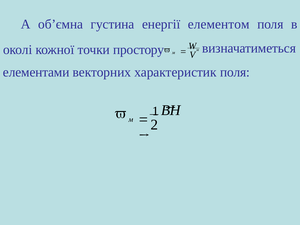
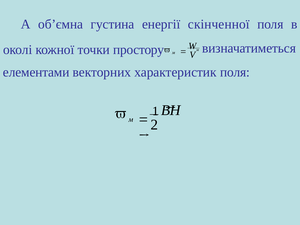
елементом: елементом -> скінченної (219, 24)
